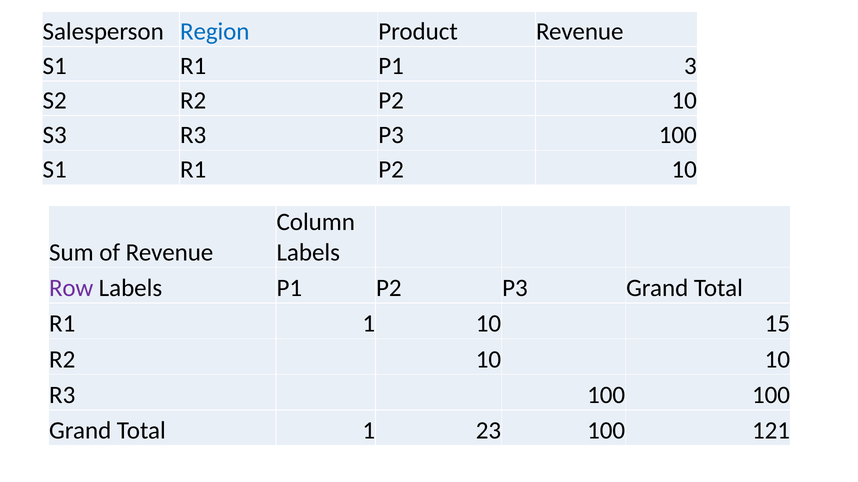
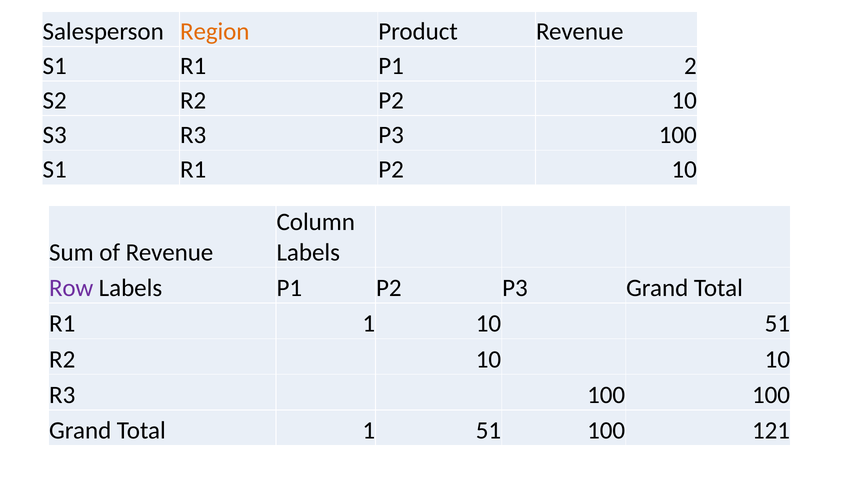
Region colour: blue -> orange (215, 31)
3: 3 -> 2 (690, 66)
10 15: 15 -> 51 (777, 324)
1 23: 23 -> 51 (488, 431)
